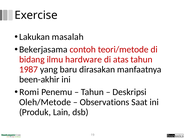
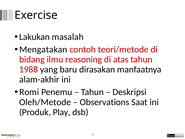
Bekerjasama: Bekerjasama -> Mengatakan (43, 49)
hardware: hardware -> reasoning (84, 59)
1987: 1987 -> 1988 (29, 69)
been-akhir: been-akhir -> alam-akhir (39, 79)
Lain: Lain -> Play (62, 112)
